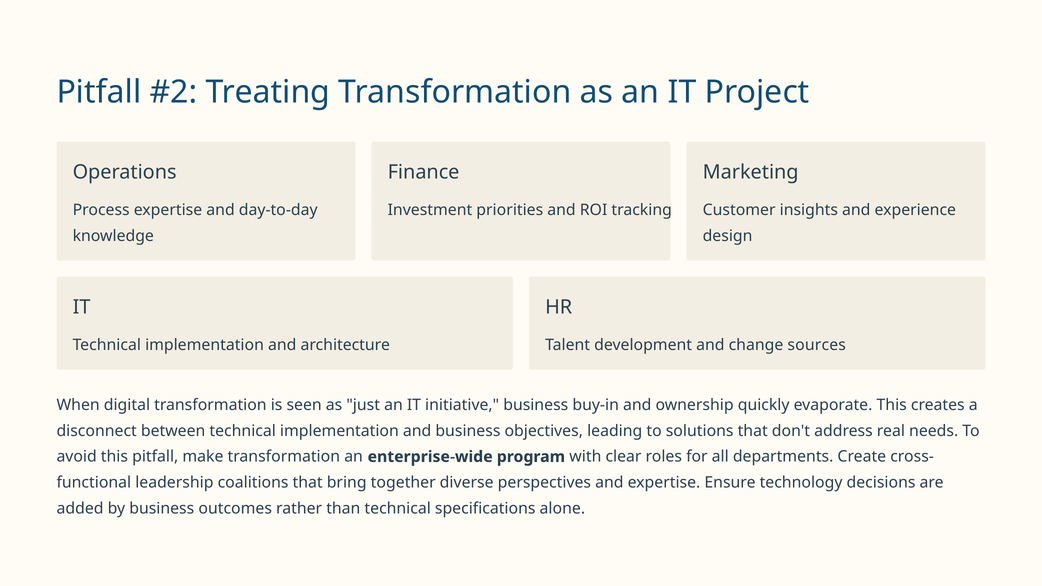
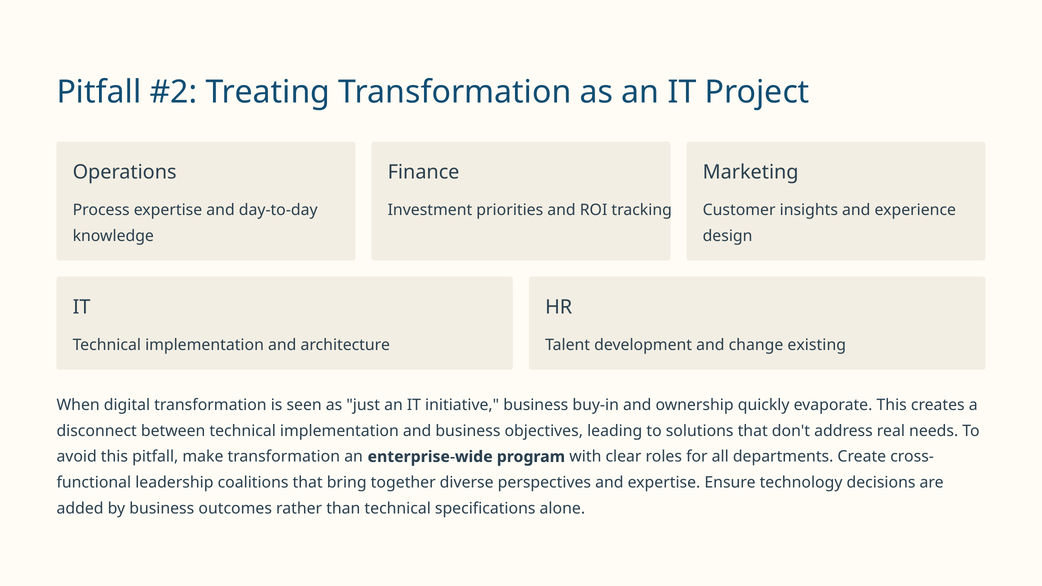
sources: sources -> existing (817, 345)
